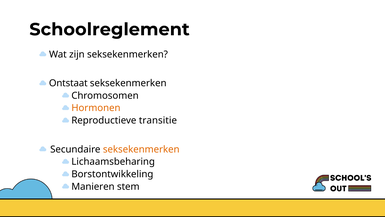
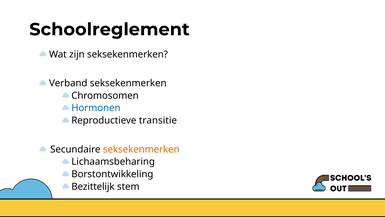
Ontstaat: Ontstaat -> Verband (68, 83)
Hormonen colour: orange -> blue (96, 108)
Manieren: Manieren -> Bezittelijk (93, 186)
